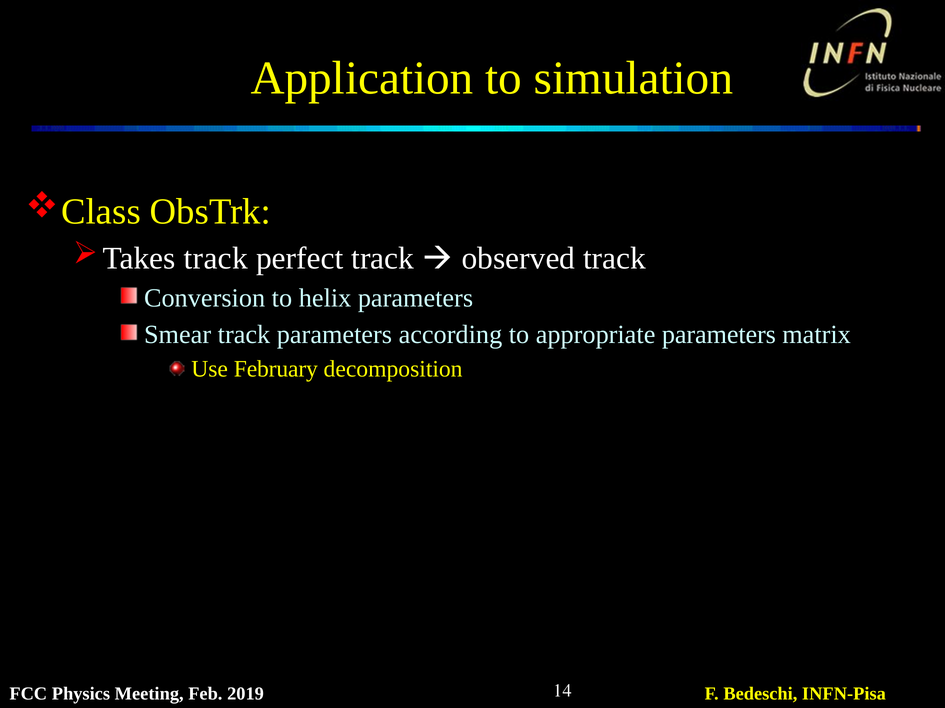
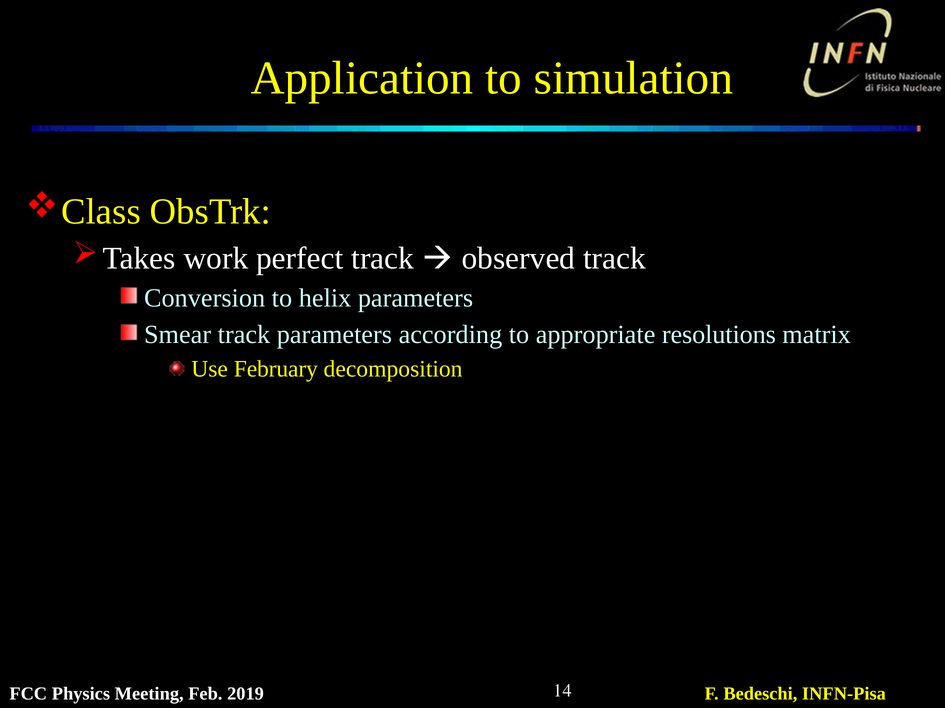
track: track -> work (216, 259)
appropriate parameters: parameters -> resolutions (719, 335)
